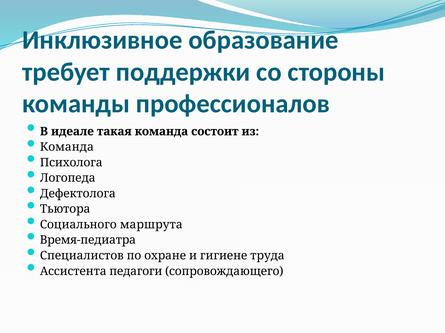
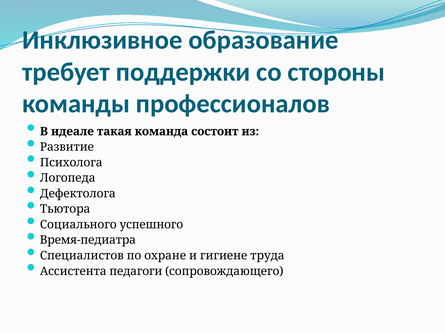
Команда: Команда -> Развитие (67, 147)
маршрута: маршрута -> успешного (151, 225)
